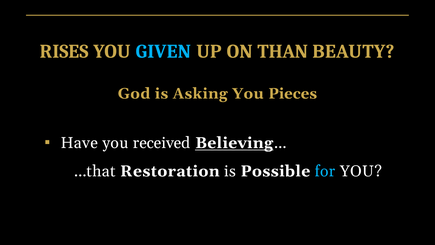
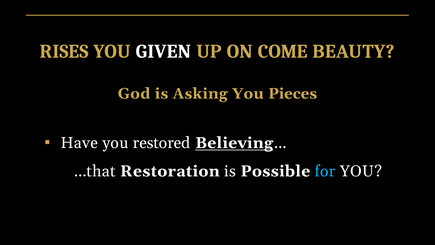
GIVEN colour: light blue -> white (164, 51)
THAN: THAN -> COME (283, 51)
received: received -> restored (162, 143)
